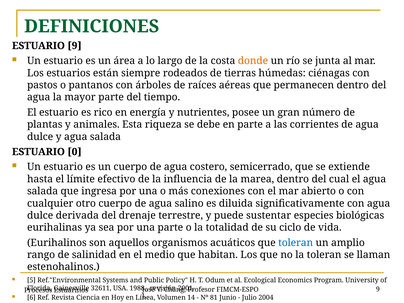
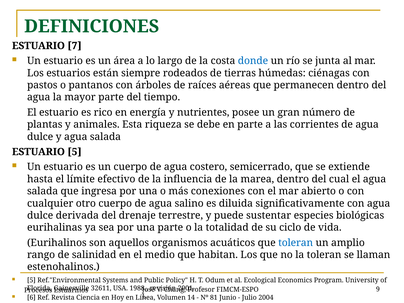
ESTUARIO 9: 9 -> 7 (75, 46)
donde colour: orange -> blue (253, 61)
ESTUARIO 0: 0 -> 5 (75, 152)
